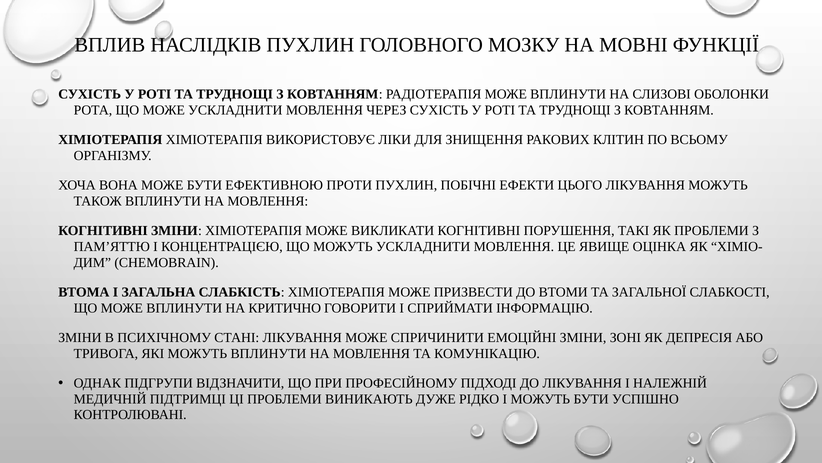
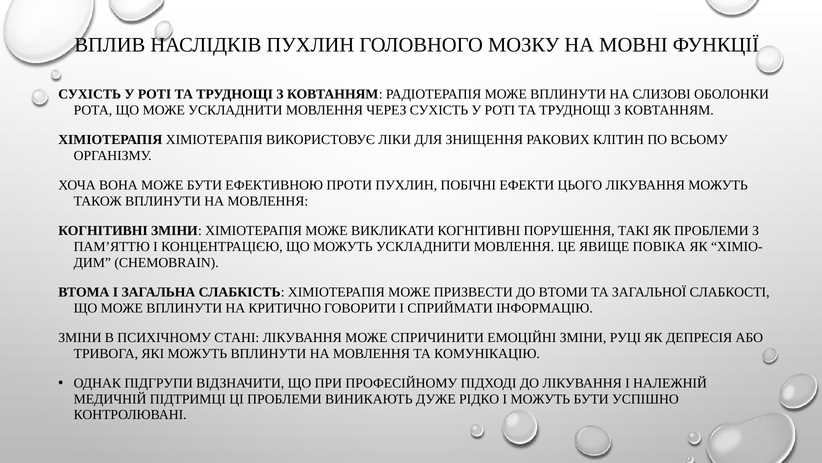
ОЦІНКА: ОЦІНКА -> ПОВІКА (659, 246)
ЗОНІ: ЗОНІ -> РУЦІ (625, 337)
